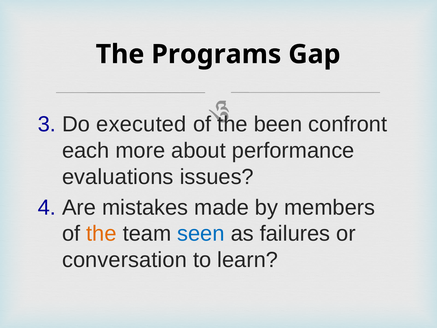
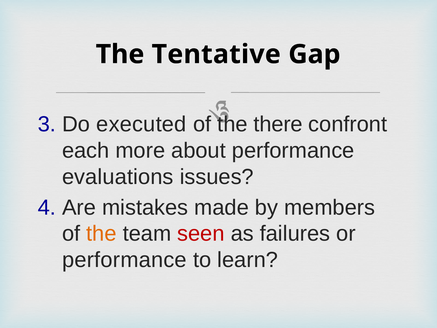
Programs: Programs -> Tentative (216, 54)
been: been -> there (278, 124)
seen colour: blue -> red (201, 234)
conversation: conversation -> performance (124, 260)
